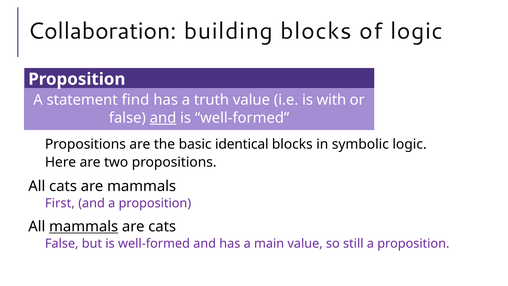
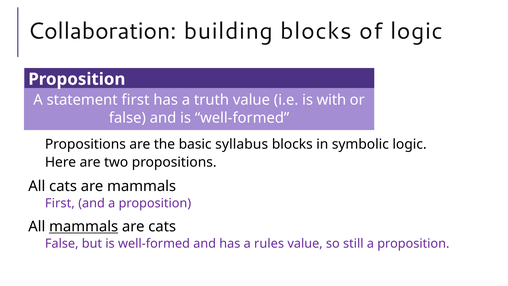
statement find: find -> first (135, 100)
and underline: present -> none (163, 118)
identical: identical -> syllabus (242, 144)
main: main -> rules (269, 243)
